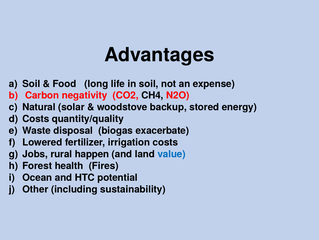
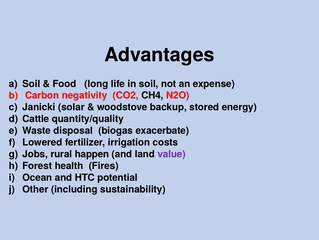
Natural: Natural -> Janicki (39, 107)
Costs: Costs -> Cattle (36, 119)
value colour: blue -> purple (172, 154)
